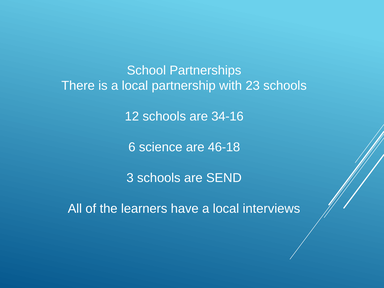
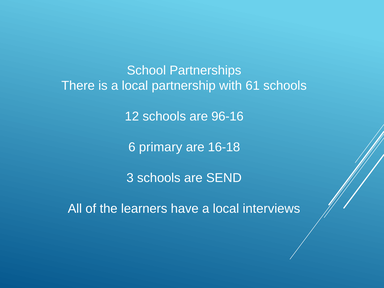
23: 23 -> 61 (253, 86)
34-16: 34-16 -> 96-16 (227, 116)
science: science -> primary (161, 147)
46-18: 46-18 -> 16-18 (224, 147)
